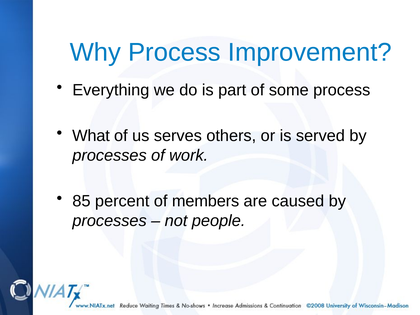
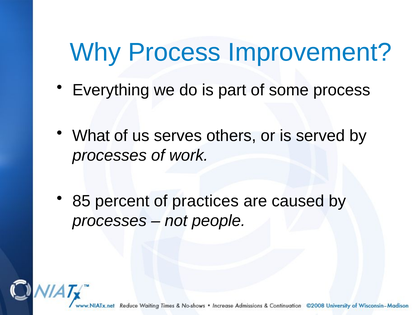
members: members -> practices (205, 201)
